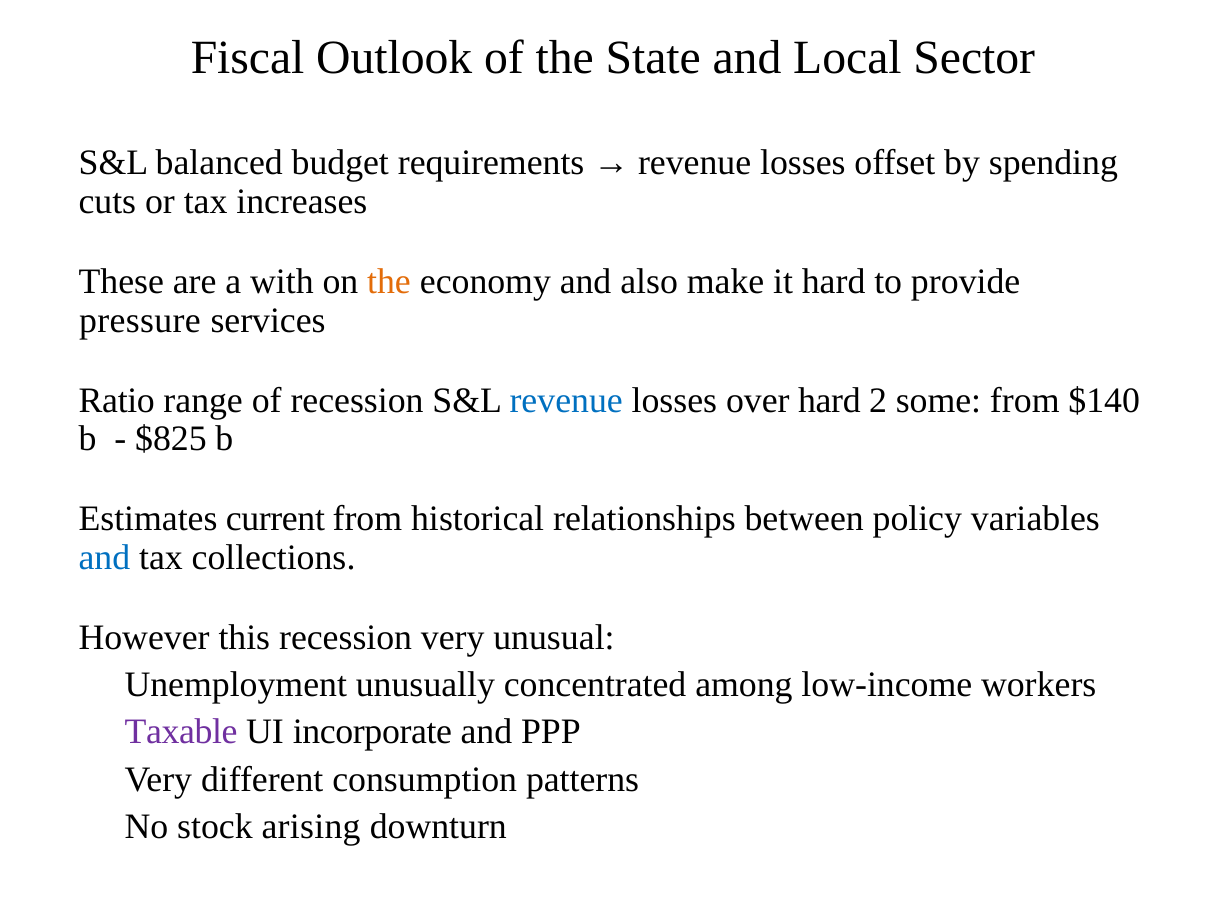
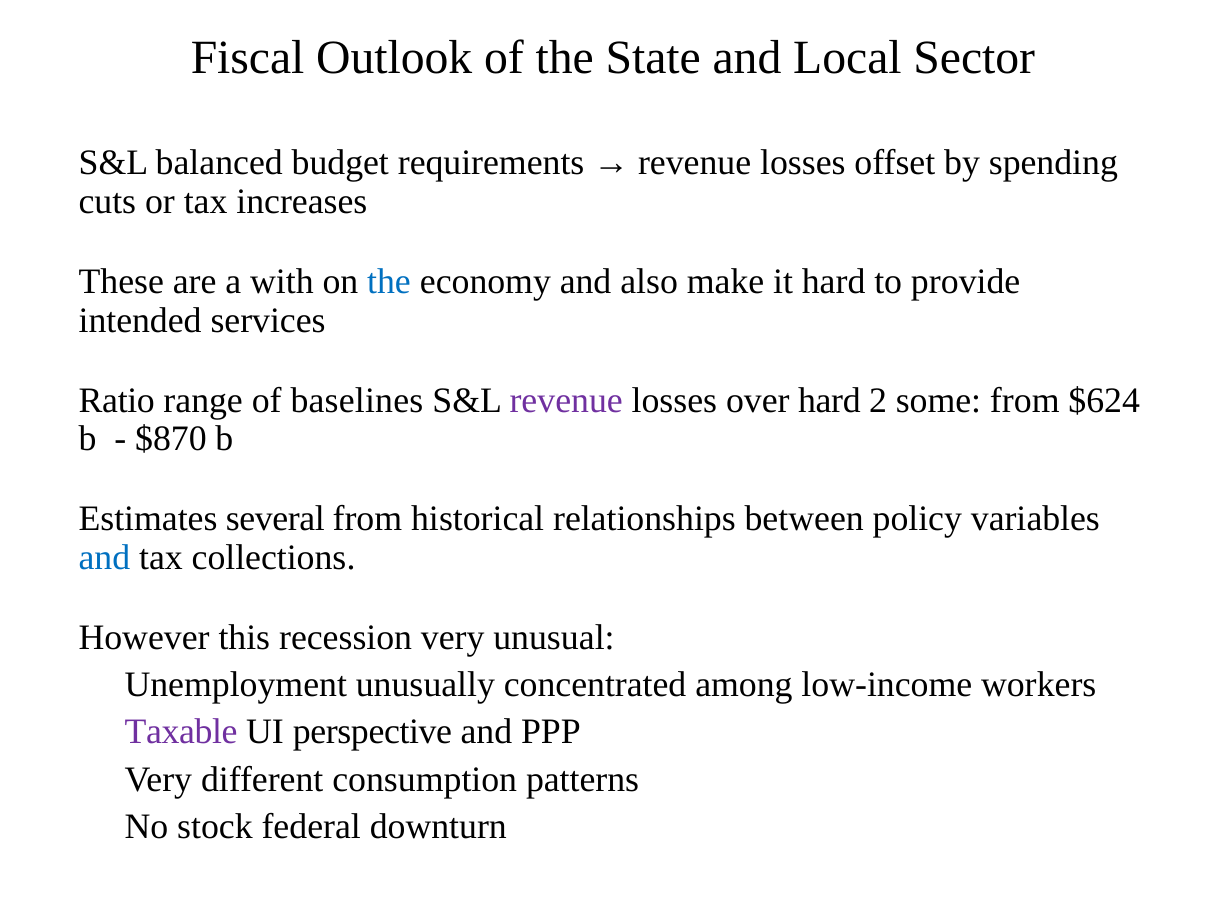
the colour: orange -> blue (389, 282)
pressure: pressure -> intended (140, 320)
of recession: recession -> baselines (357, 401)
revenue colour: blue -> purple (566, 401)
$140: $140 -> $624 (1104, 401)
$825: $825 -> $870 (171, 439)
current: current -> several (275, 519)
incorporate: incorporate -> perspective (372, 732)
arising: arising -> federal (311, 827)
